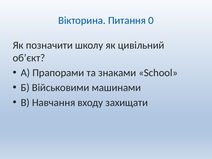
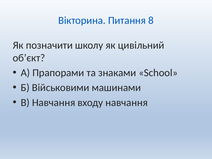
0: 0 -> 8 (151, 20)
входу захищати: захищати -> навчання (127, 103)
